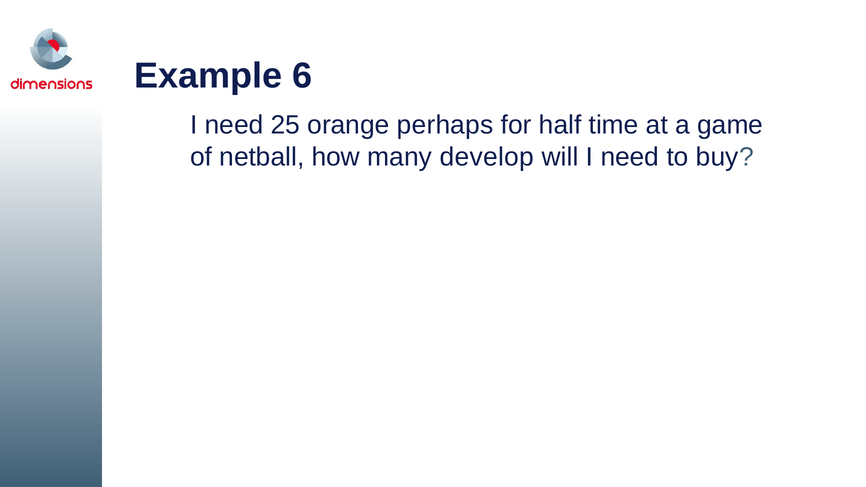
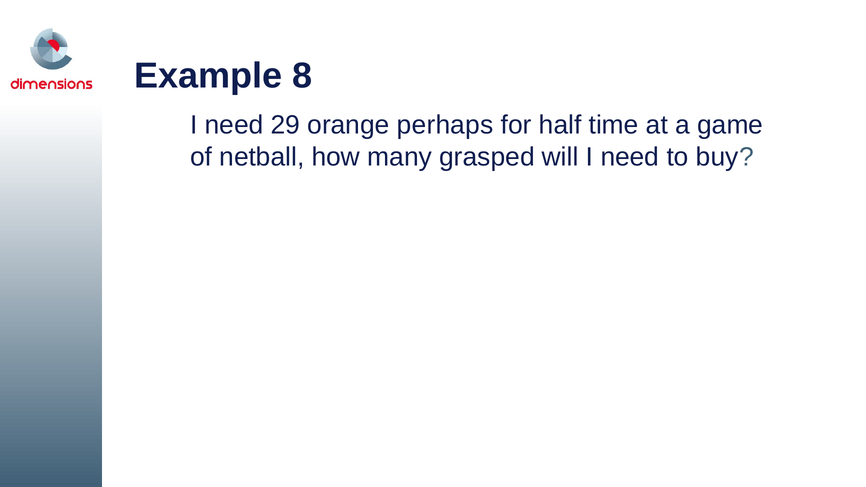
6: 6 -> 8 (302, 76)
25: 25 -> 29 (285, 125)
develop: develop -> grasped (487, 157)
